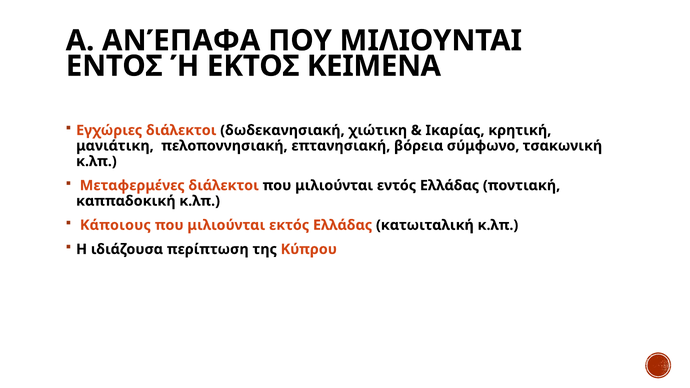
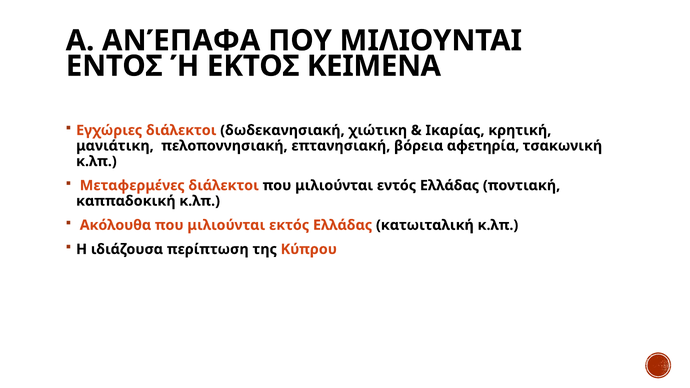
σύμφωνο: σύμφωνο -> αφετηρία (483, 146)
Κάποιους: Κάποιους -> Ακόλουθα (116, 225)
